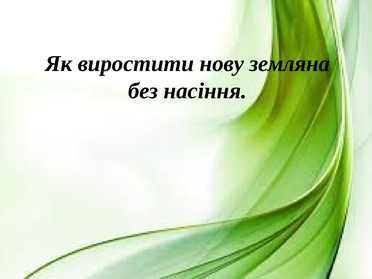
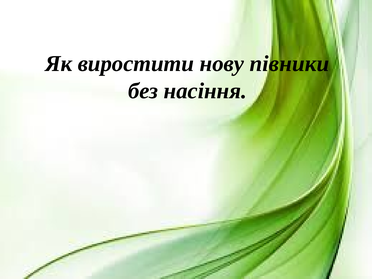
земляна: земляна -> півники (289, 64)
